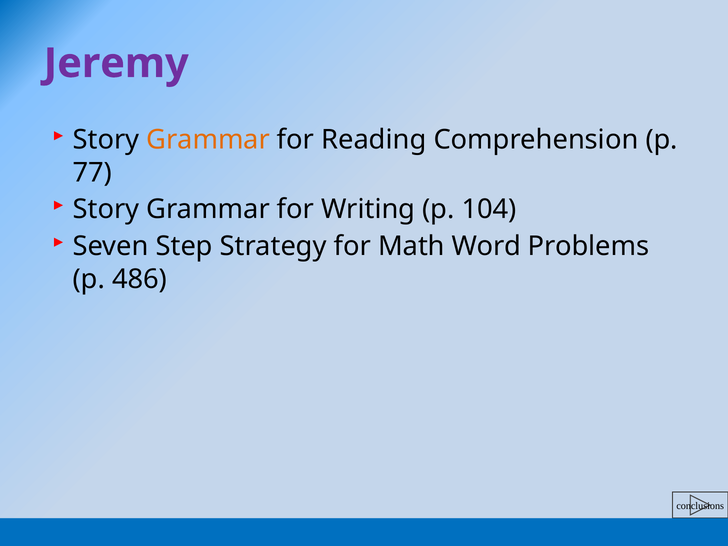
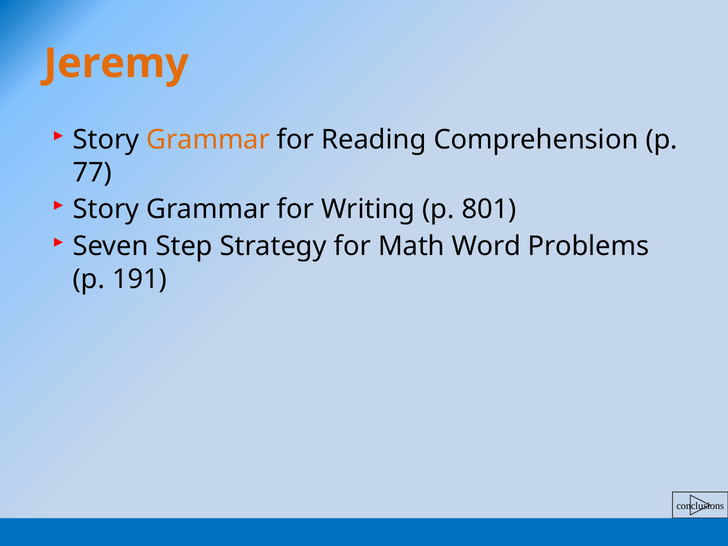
Jeremy colour: purple -> orange (116, 63)
104: 104 -> 801 (489, 209)
486: 486 -> 191 (140, 279)
